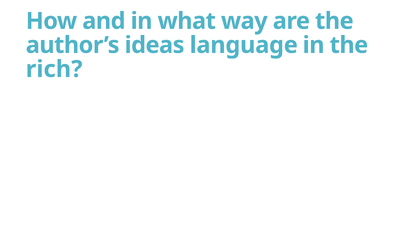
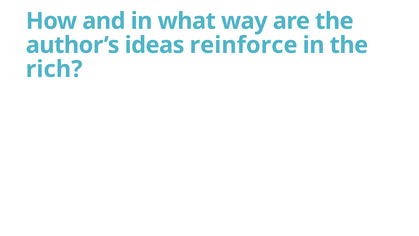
language: language -> reinforce (244, 45)
